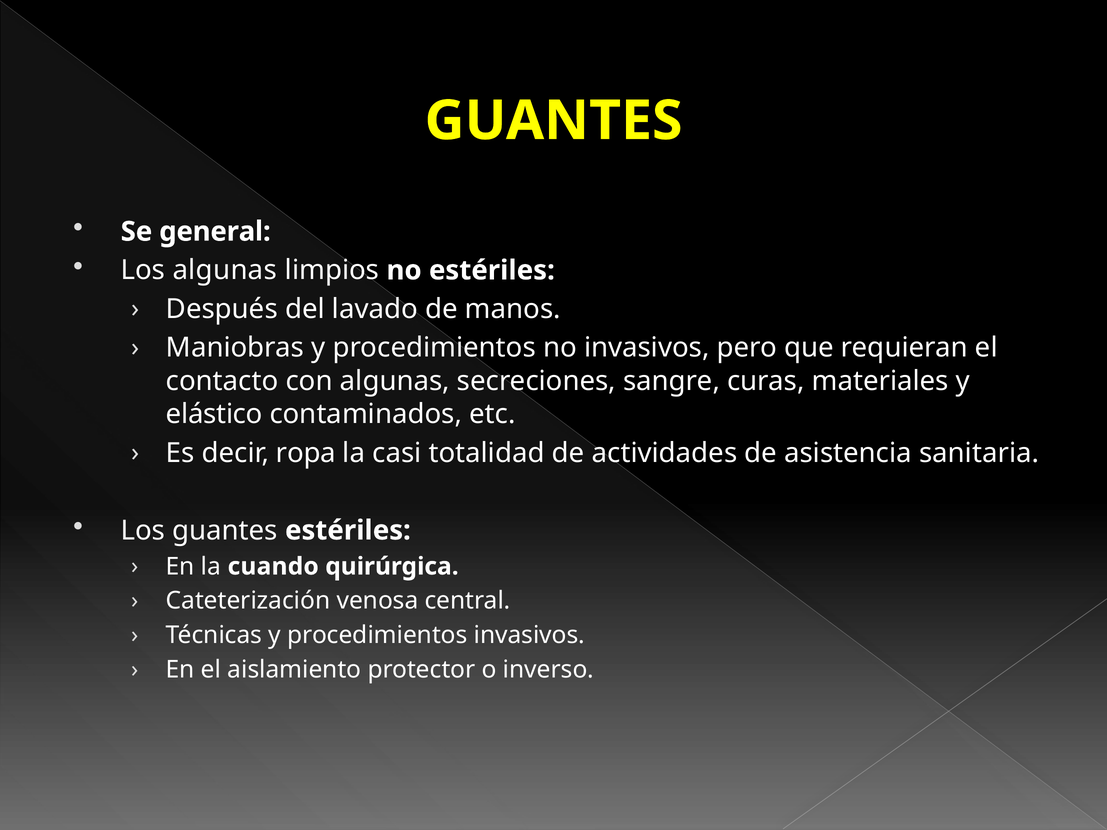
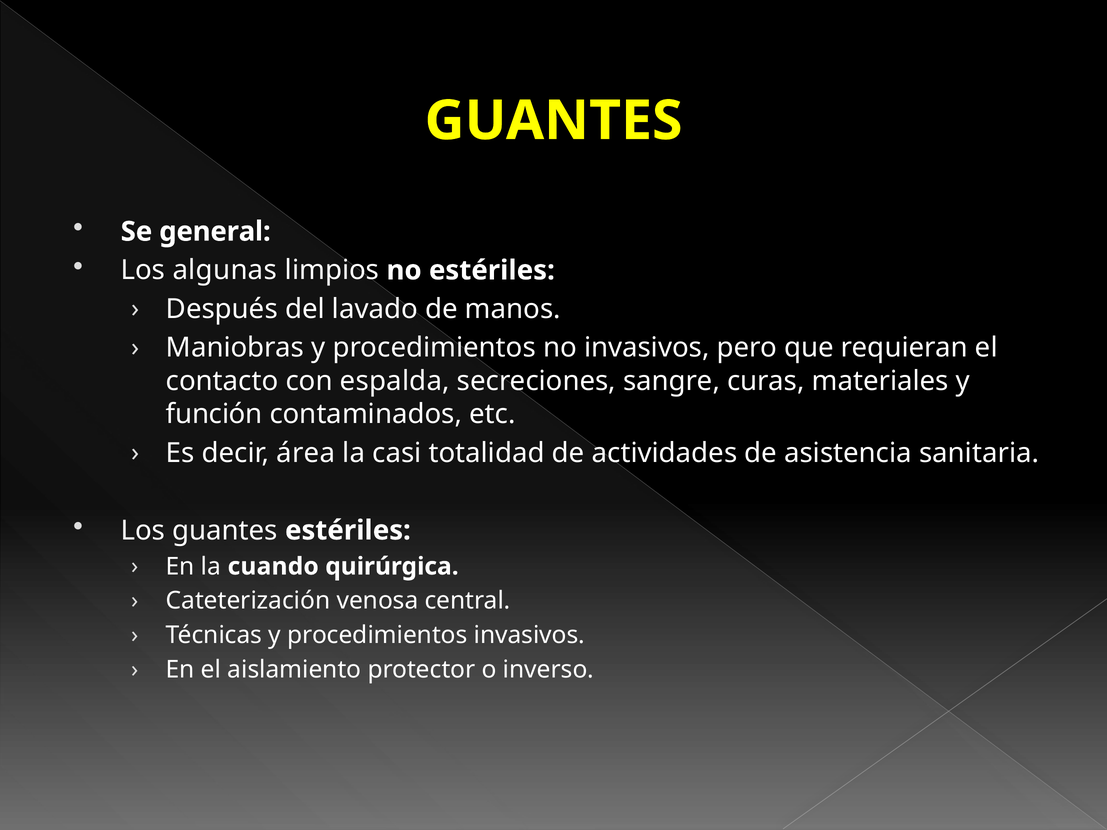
con algunas: algunas -> espalda (395, 381)
elástico: elástico -> función (214, 414)
ropa: ropa -> área (306, 453)
